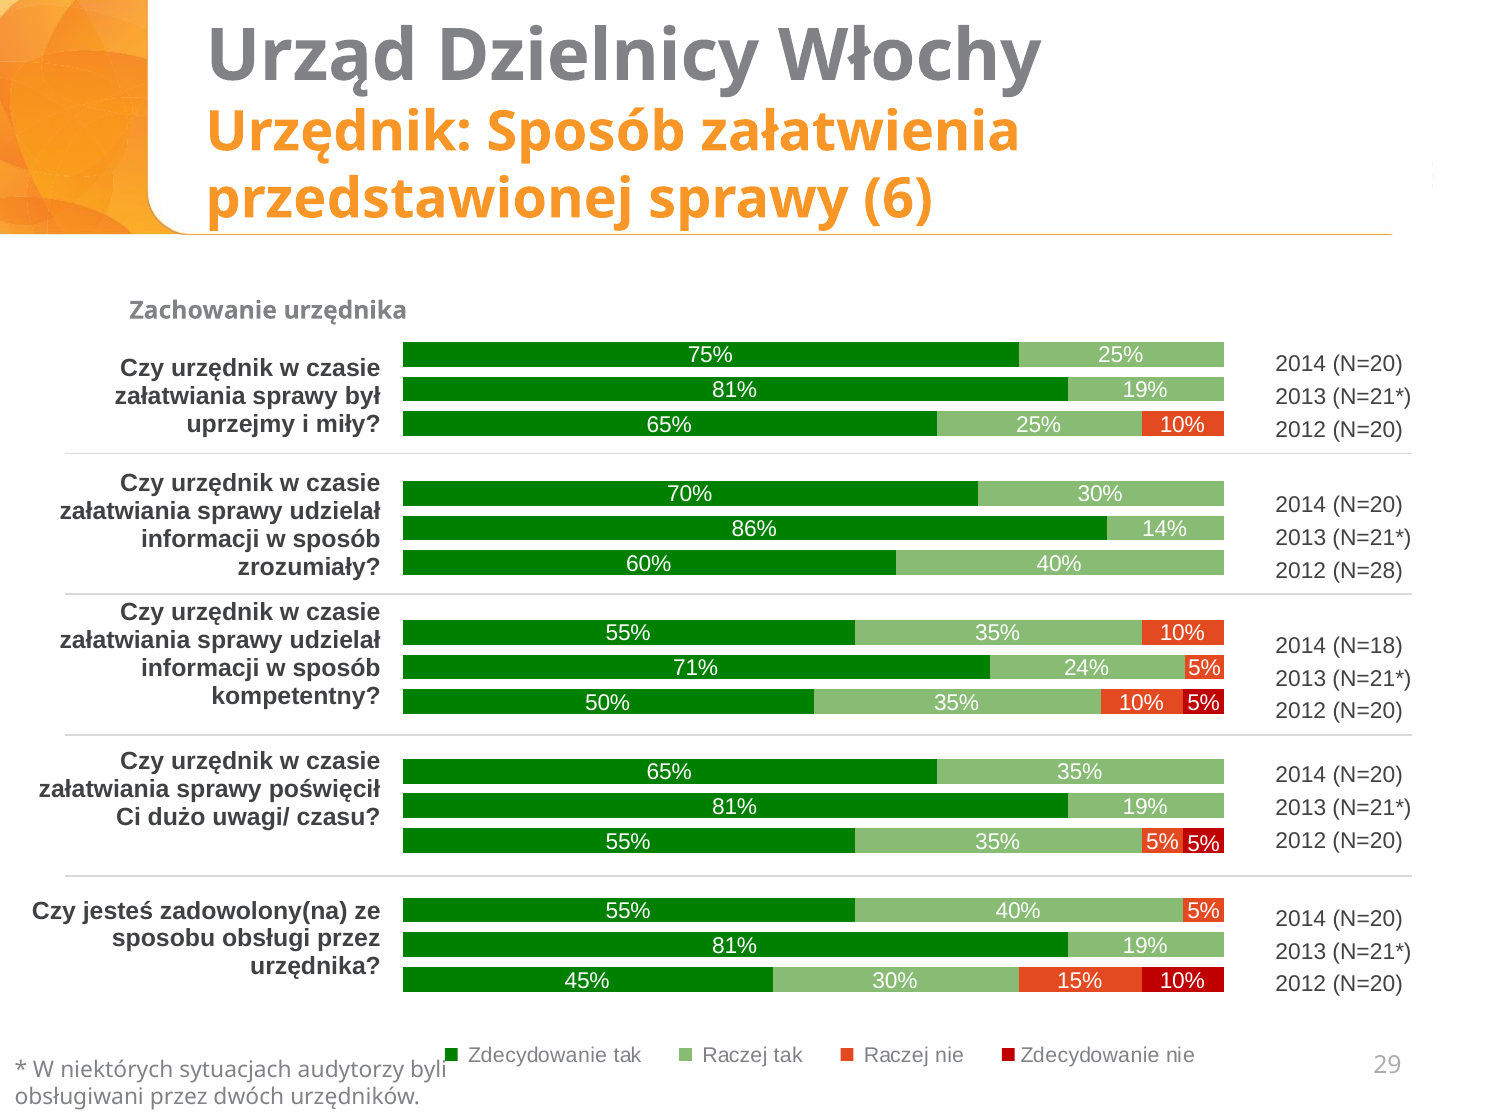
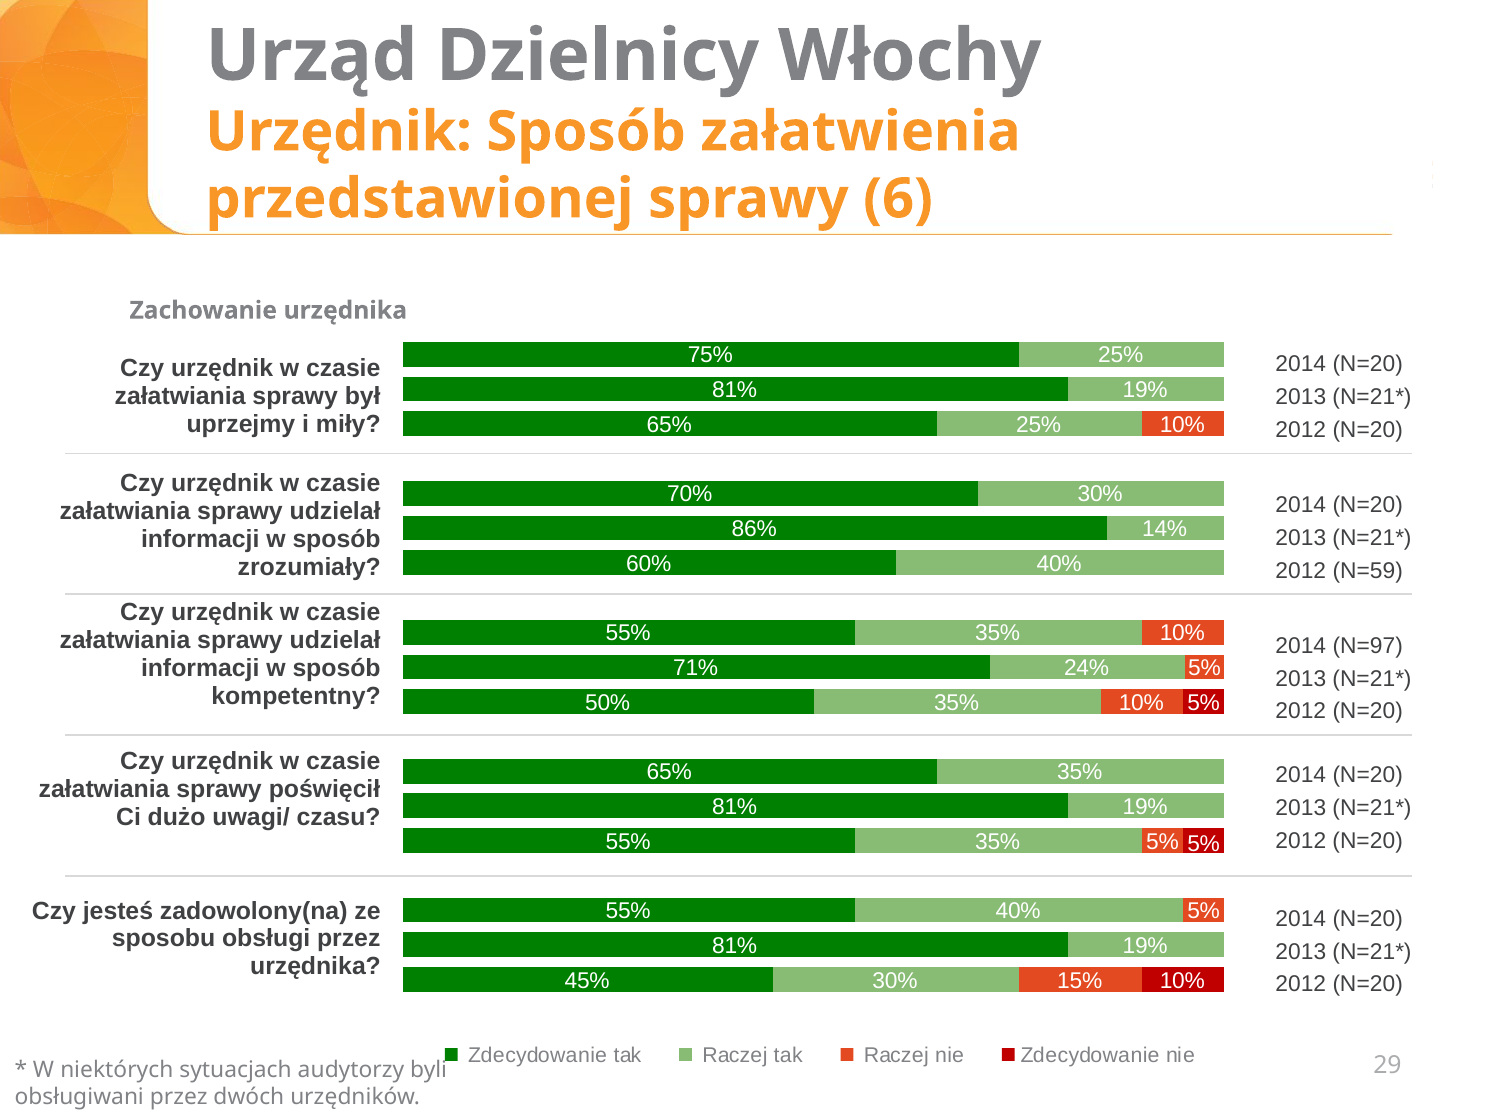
N=28: N=28 -> N=59 (1368, 571)
N=18: N=18 -> N=97 (1368, 646)
